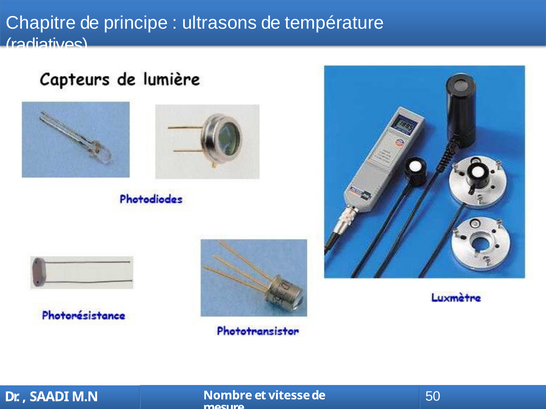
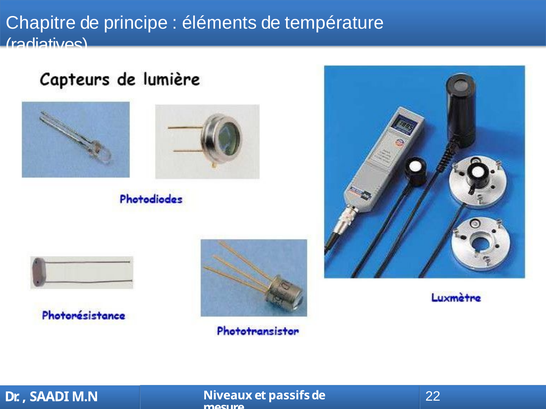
ultrasons: ultrasons -> éléments (219, 23)
Nombre: Nombre -> Niveaux (228, 396)
vitesse: vitesse -> passifs (289, 396)
50: 50 -> 22 (433, 397)
